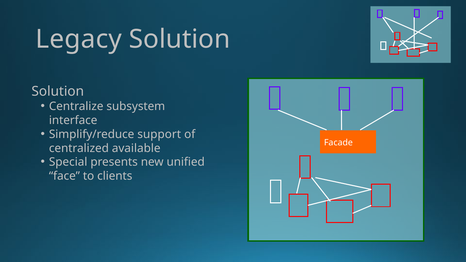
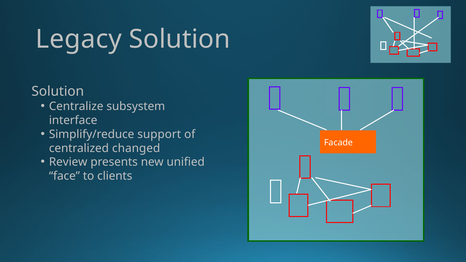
available: available -> changed (136, 148)
Special: Special -> Review (68, 162)
